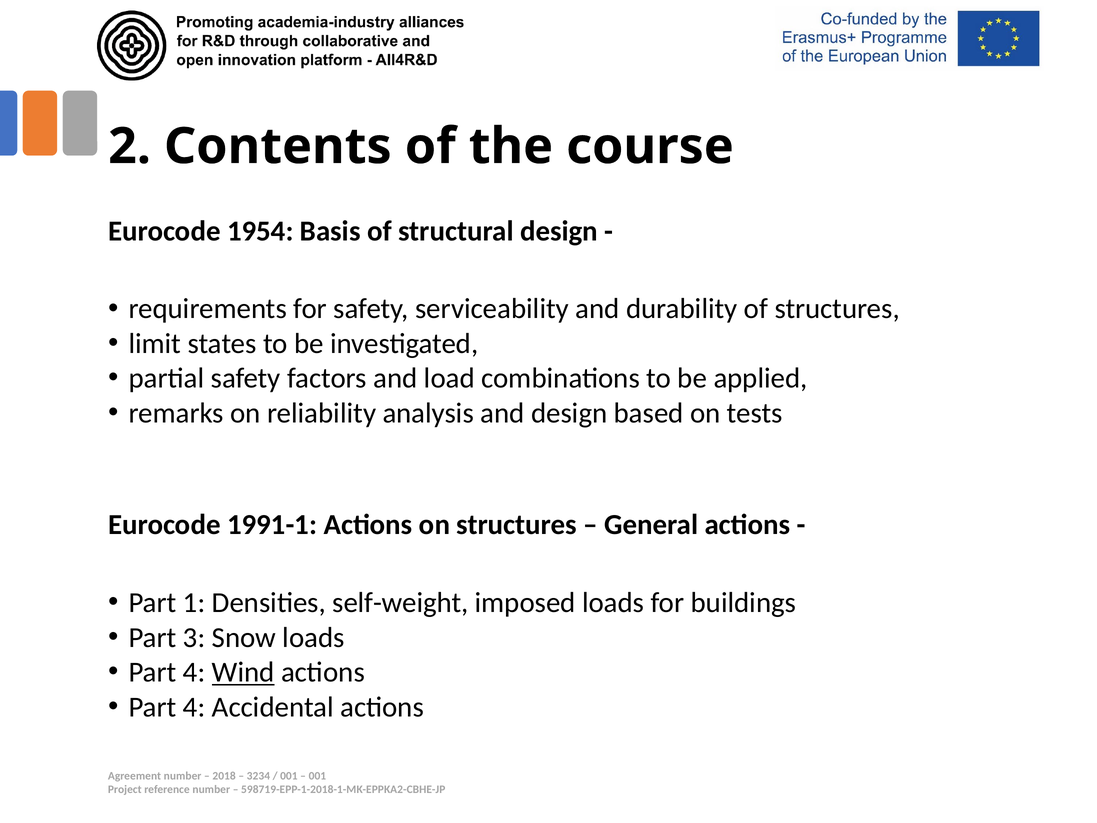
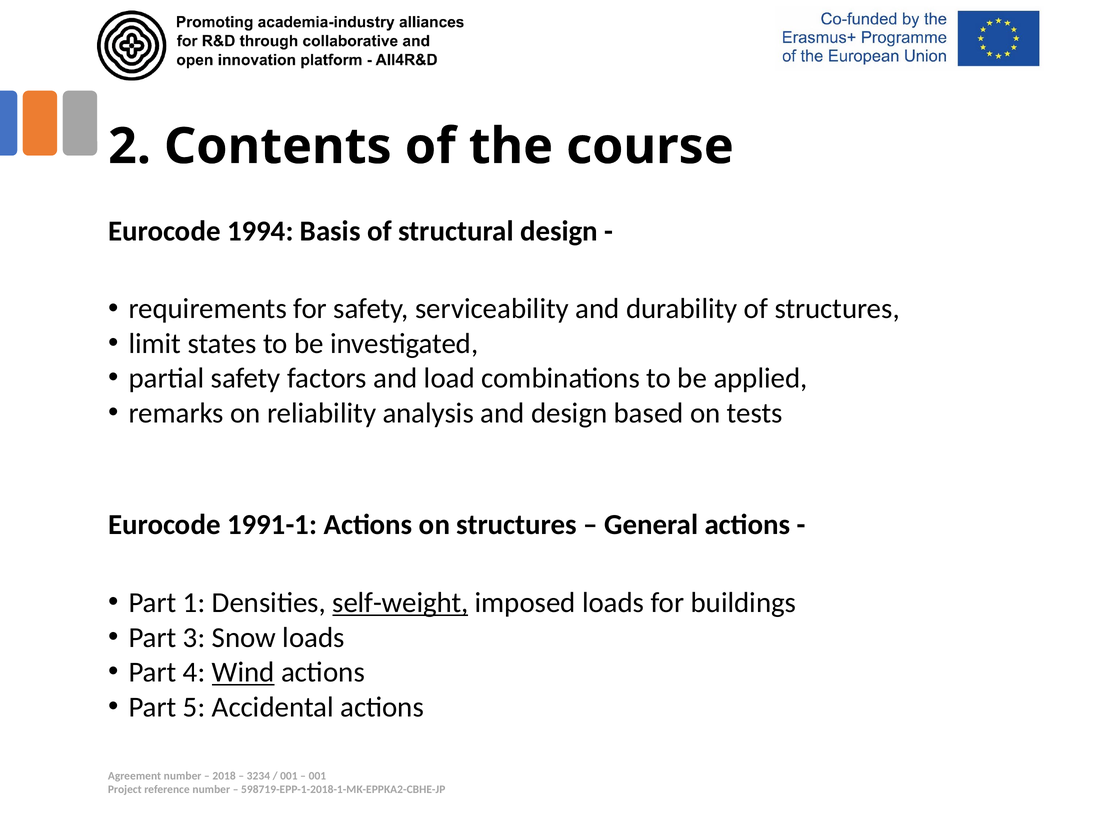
1954: 1954 -> 1994 (260, 231)
self-weight underline: none -> present (400, 603)
4: 4 -> 5 (194, 707)
